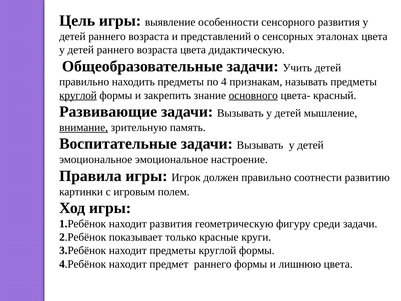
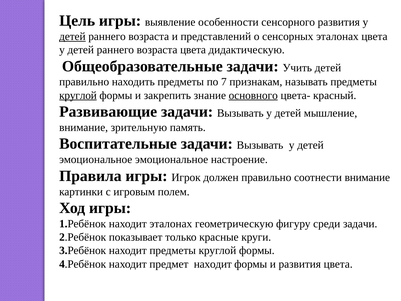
детей underline: none -> present (72, 36)
4: 4 -> 7 (224, 82)
внимание underline: present -> none (84, 127)
соотнести развитию: развитию -> внимание (367, 177)
находит развития: развития -> эталонах (171, 224)
предмет раннего: раннего -> находит (213, 264)
и лишнюю: лишнюю -> развития (300, 264)
